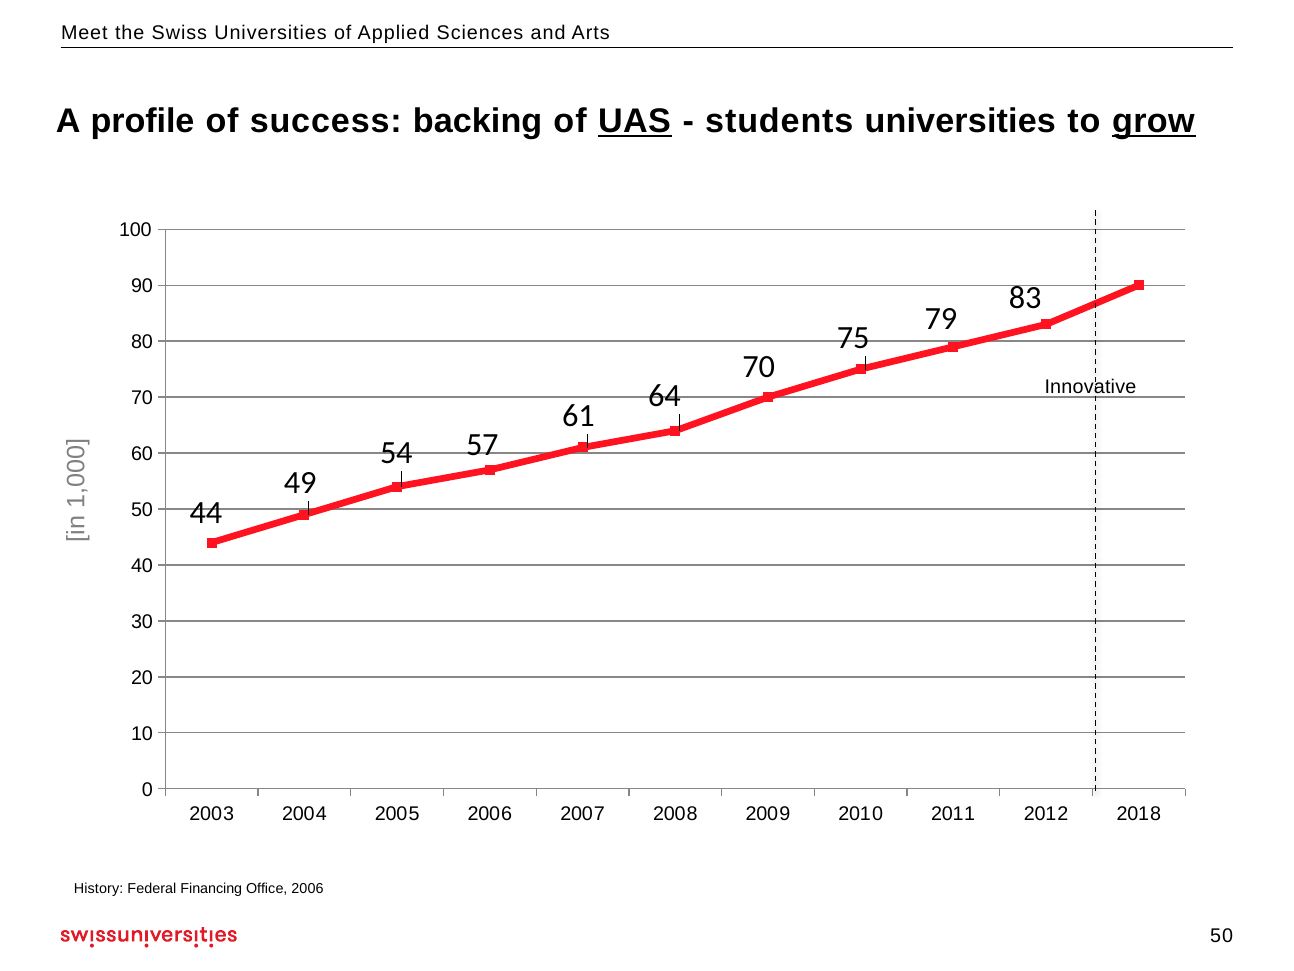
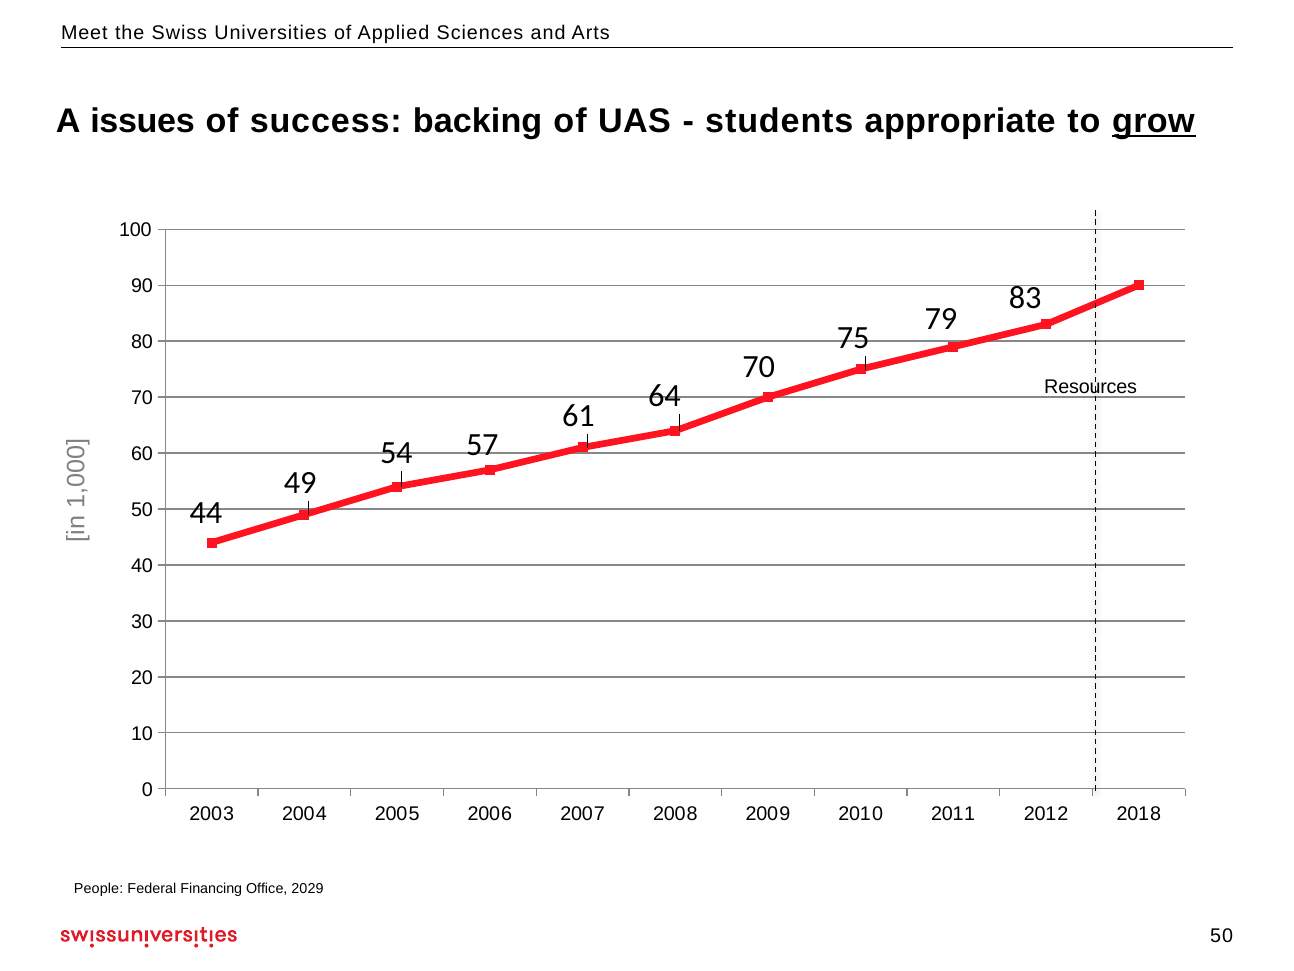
profile: profile -> issues (143, 121)
UAS underline: present -> none (634, 121)
students universities: universities -> appropriate (960, 121)
Innovative: Innovative -> Resources (1091, 386)
History: History -> People (99, 888)
Office 2006: 2006 -> 2029 (307, 888)
